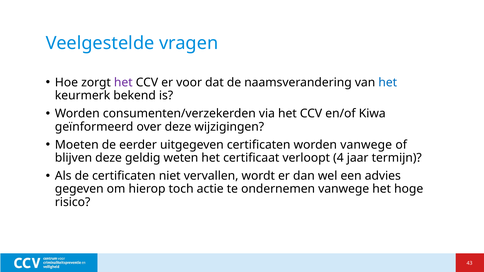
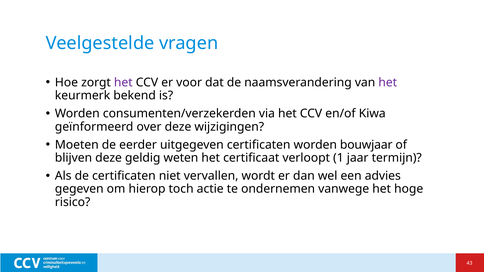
het colour: blue -> purple (388, 83)
worden vanwege: vanwege -> bouwjaar (366, 145)
4: 4 -> 1 (338, 158)
